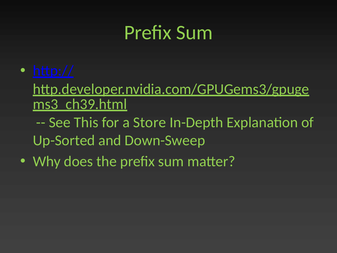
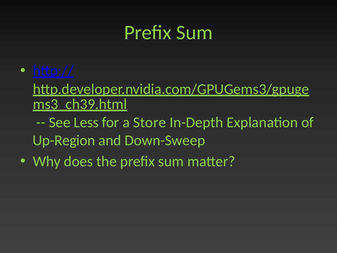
This: This -> Less (86, 122)
Up-Sorted: Up-Sorted -> Up-Region (64, 140)
